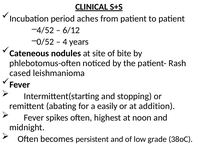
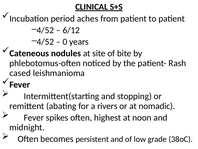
0/52: 0/52 -> 4/52 (45, 42)
4: 4 -> 0 (65, 42)
easily: easily -> rivers (107, 106)
addition: addition -> nomadic (157, 106)
